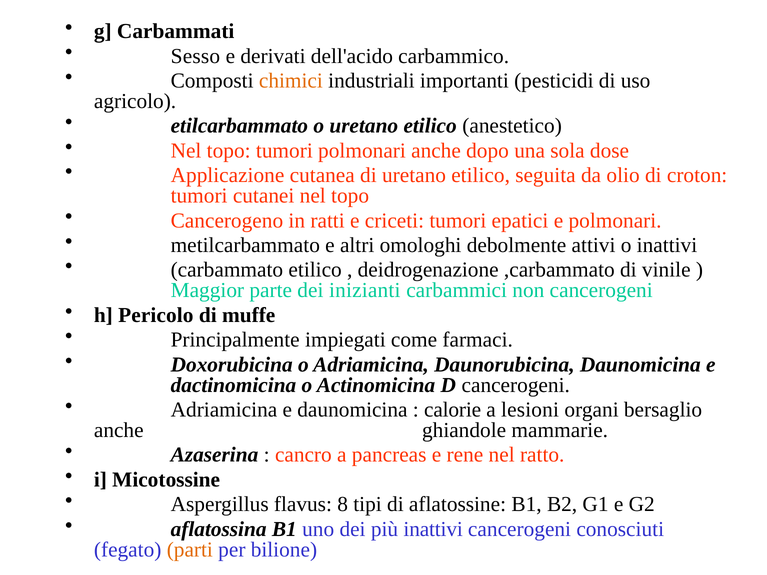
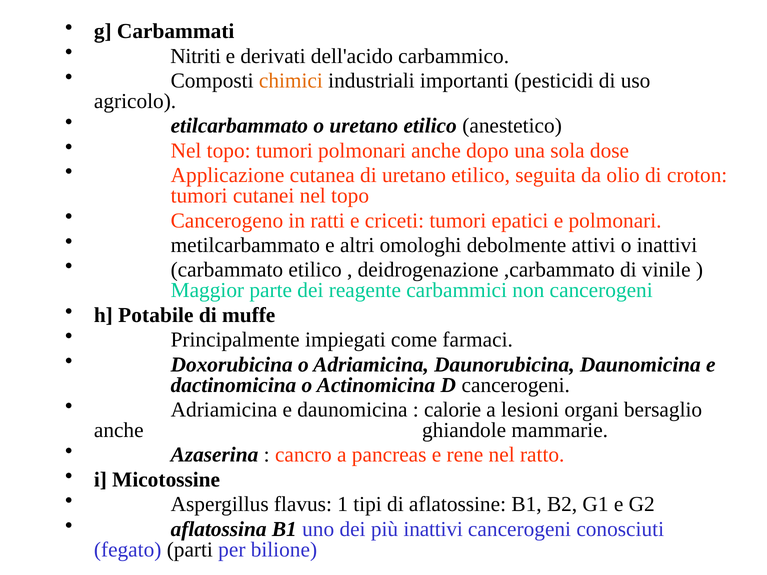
Sesso: Sesso -> Nitriti (196, 56)
inizianti: inizianti -> reagente (365, 291)
Pericolo: Pericolo -> Potabile (156, 315)
8: 8 -> 1 (343, 505)
parti colour: orange -> black (190, 550)
